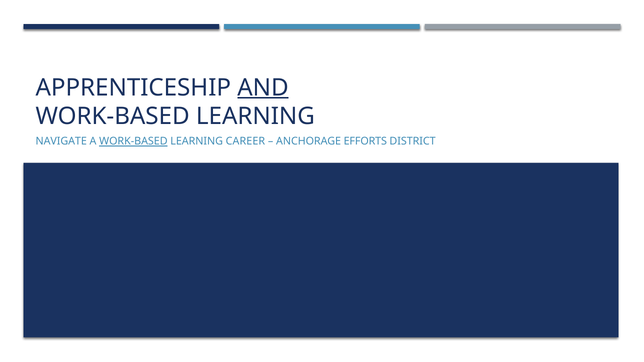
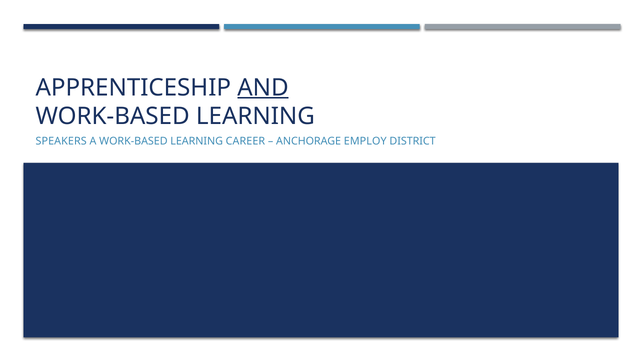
NAVIGATE: NAVIGATE -> SPEAKERS (61, 141)
WORK-BASED underline: present -> none (133, 141)
EFFORTS: EFFORTS -> EMPLOY (365, 141)
